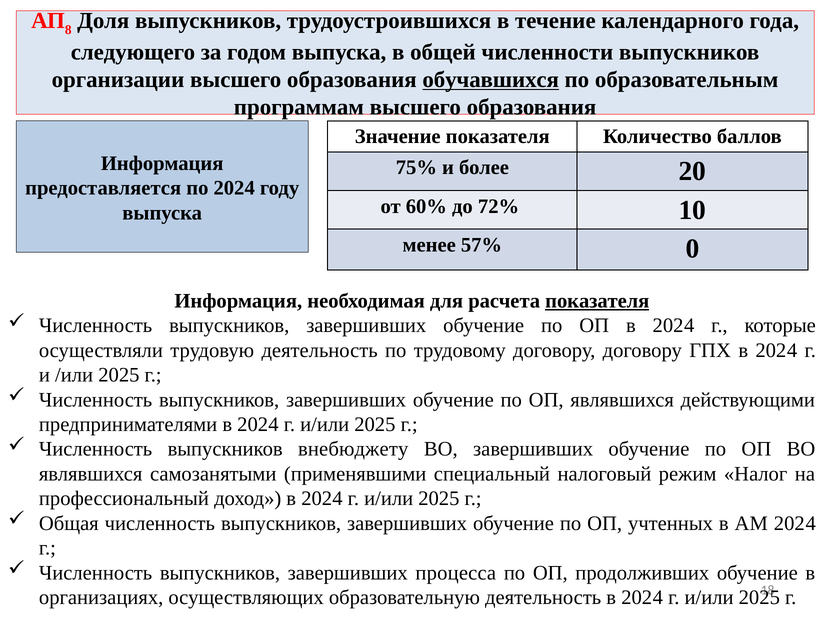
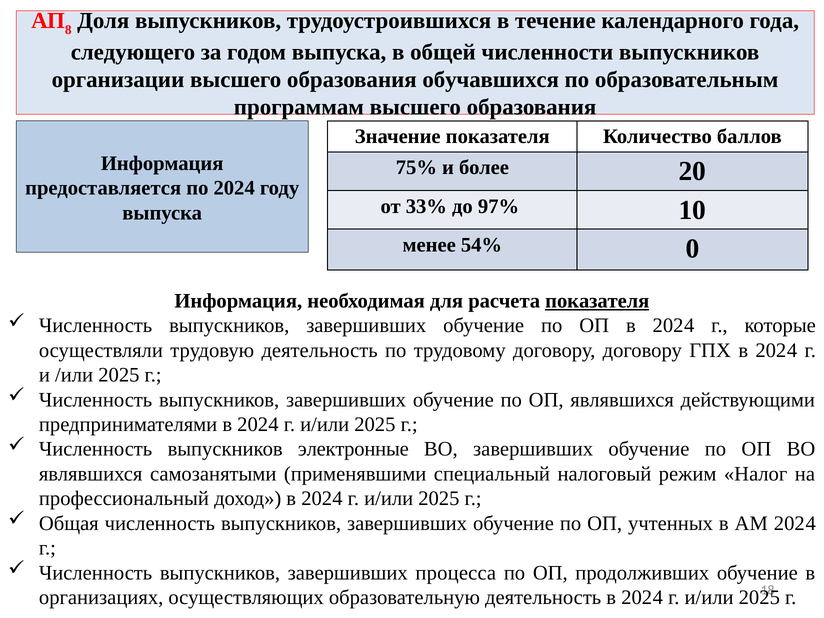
обучавшихся underline: present -> none (491, 80)
60%: 60% -> 33% (426, 206)
72%: 72% -> 97% (499, 206)
57%: 57% -> 54% (481, 245)
внебюджету: внебюджету -> электронные (353, 449)
